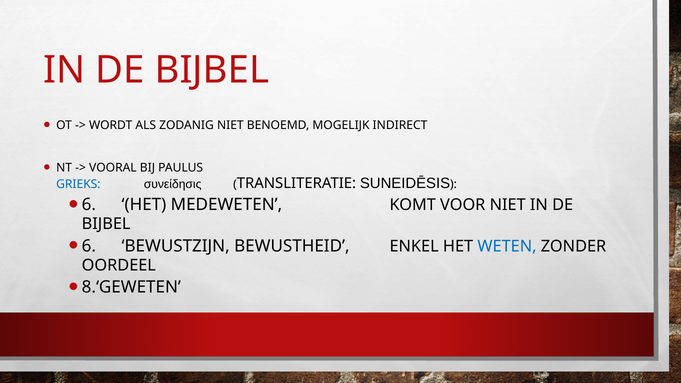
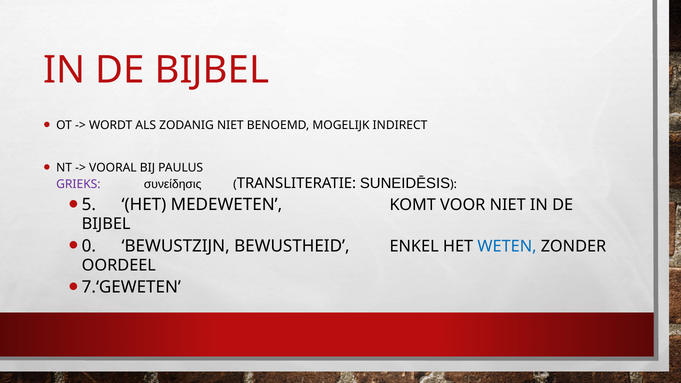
GRIEKS colour: blue -> purple (78, 184)
6: 6 -> 5 (89, 205)
6: 6 -> 0 (89, 246)
8.‘GEWETEN: 8.‘GEWETEN -> 7.‘GEWETEN (131, 287)
